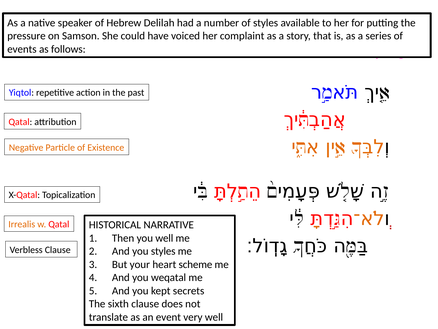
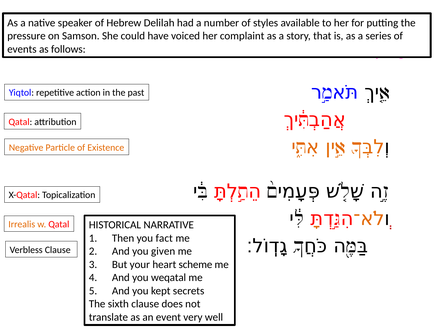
you well: well -> fact (164, 238)
you styles: styles -> given (163, 251)
